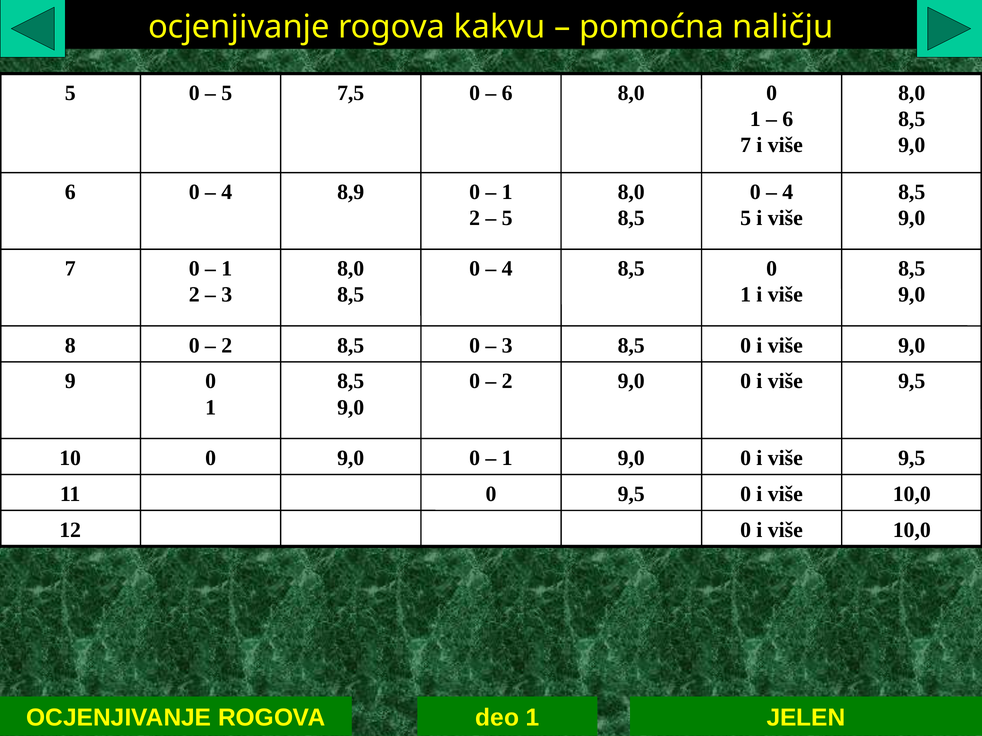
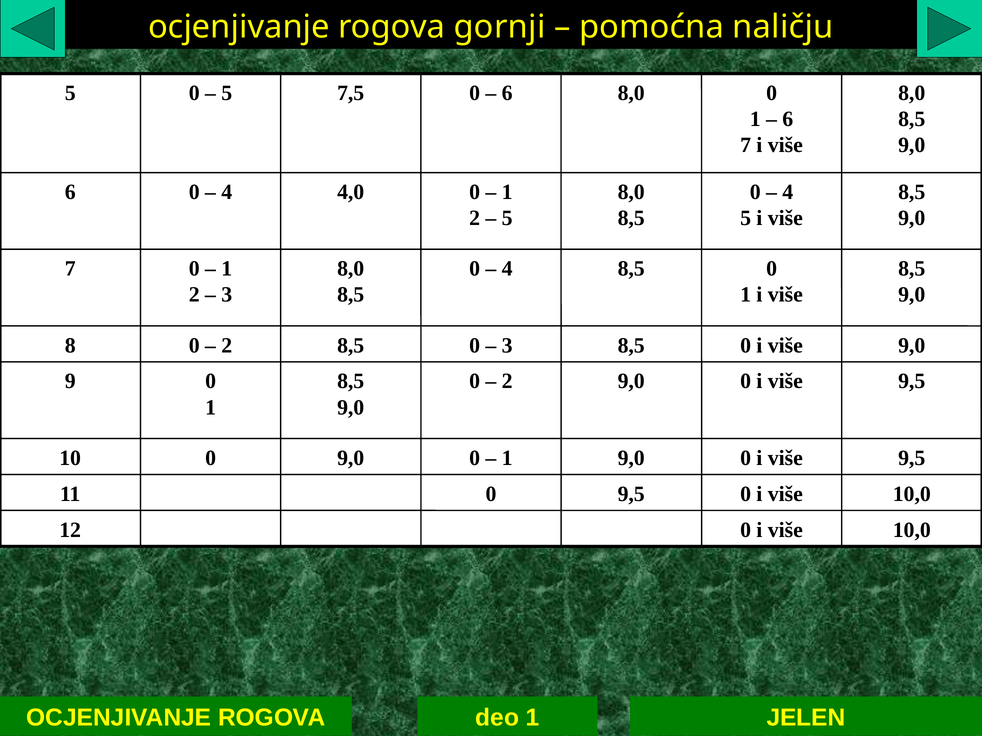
kakvu: kakvu -> gornji (500, 27)
8,9: 8,9 -> 4,0 (351, 192)
